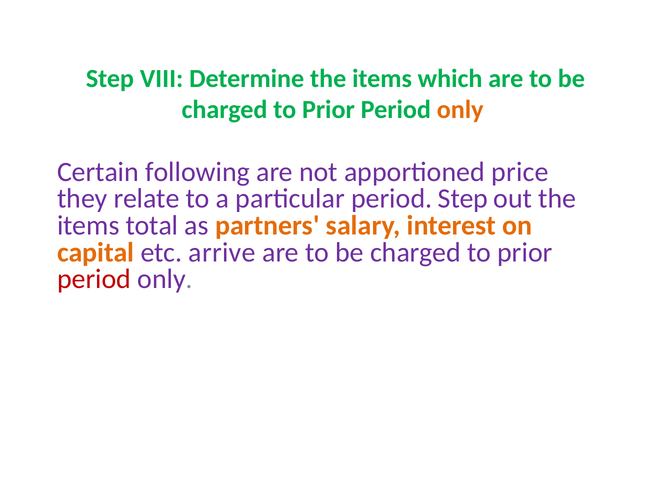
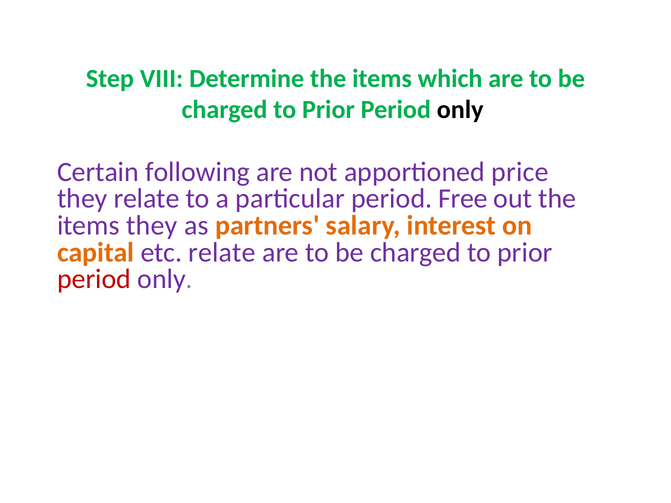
only colour: orange -> black (460, 110)
period Step: Step -> Free (463, 199)
items total: total -> they (152, 226)
etc arrive: arrive -> relate (222, 252)
